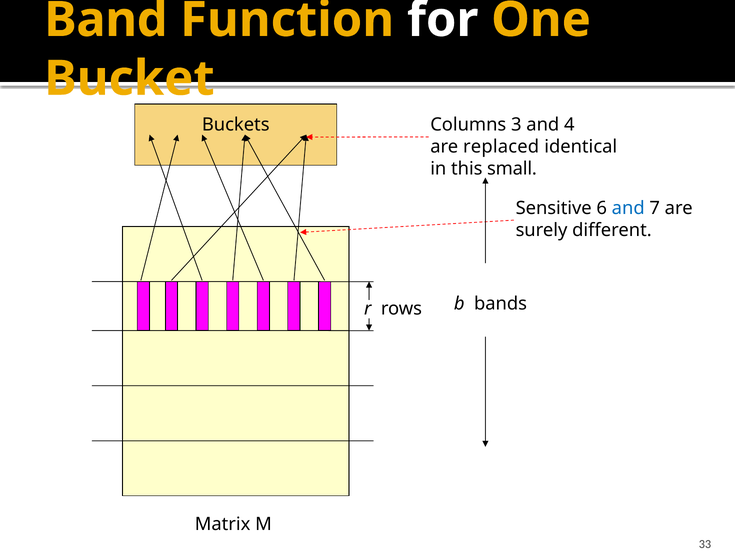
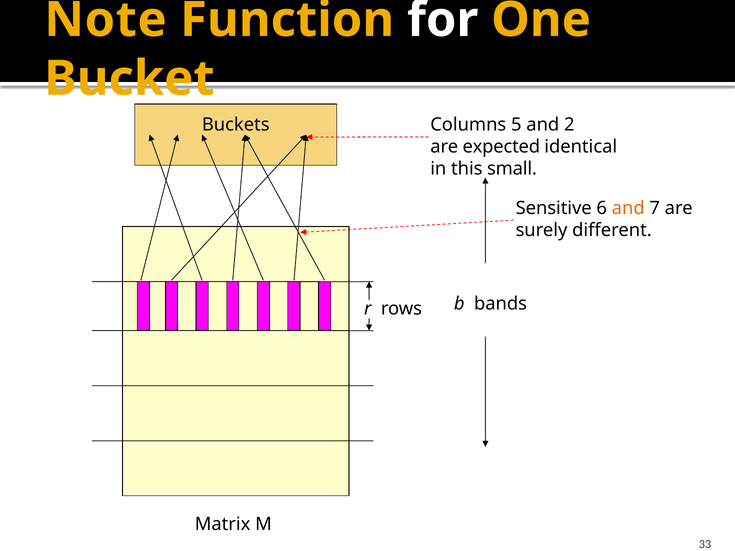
Band: Band -> Note (105, 20)
3: 3 -> 5 (516, 125)
4: 4 -> 2 (569, 125)
replaced: replaced -> expected (501, 147)
and colour: blue -> orange (628, 208)
